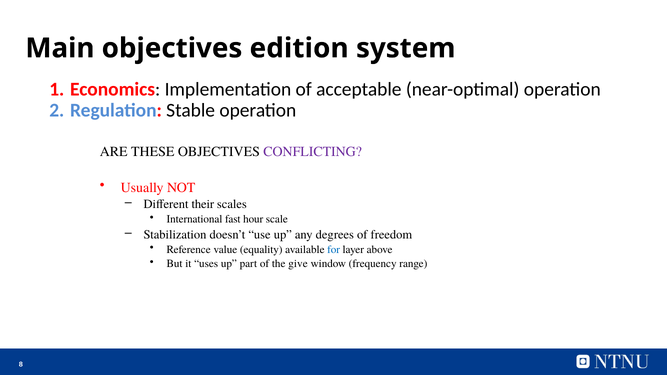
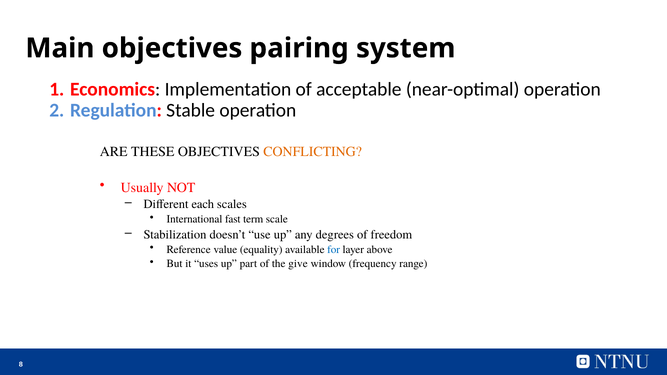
edition: edition -> pairing (299, 48)
CONFLICTING colour: purple -> orange (313, 152)
their: their -> each (203, 204)
hour: hour -> term (253, 219)
